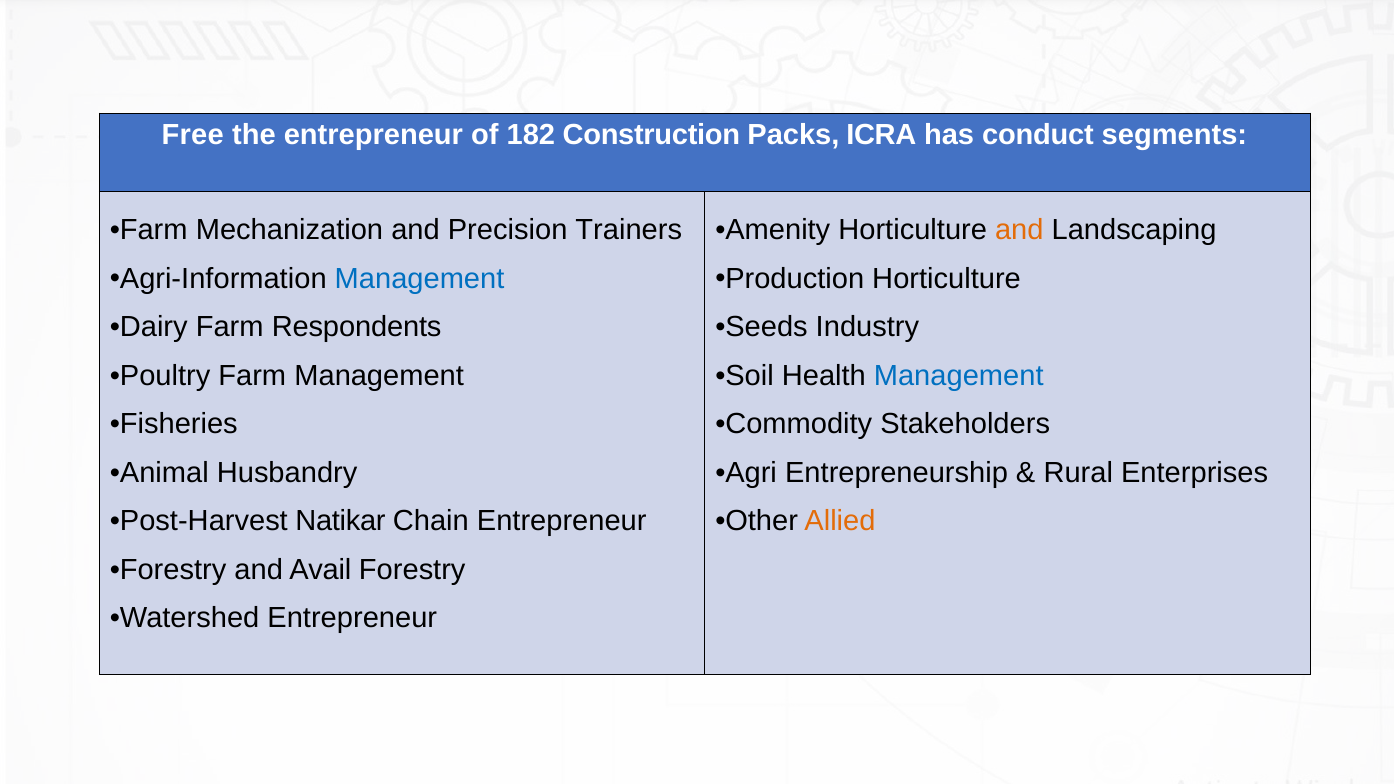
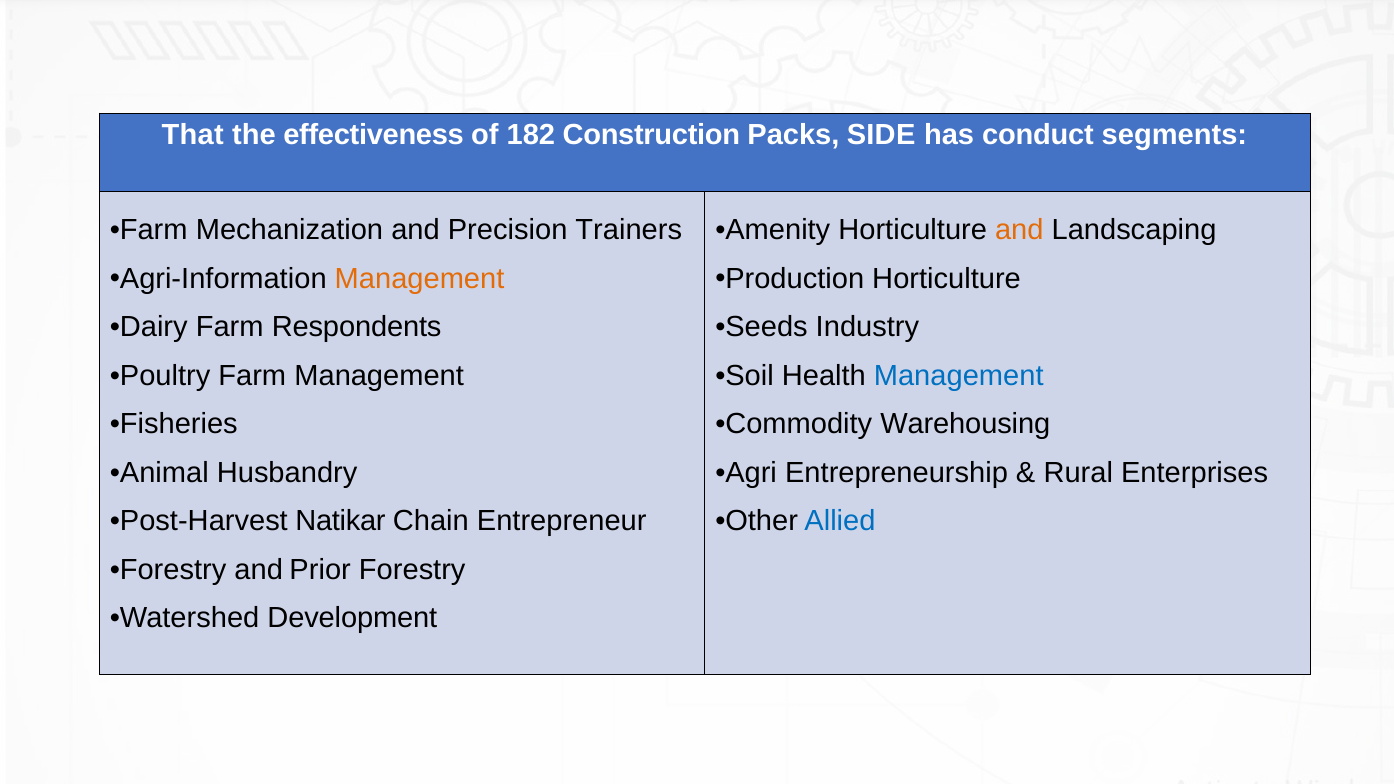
Free: Free -> That (193, 135)
the entrepreneur: entrepreneur -> effectiveness (374, 135)
ICRA: ICRA -> SIDE (881, 135)
Management colour: blue -> orange (420, 278)
Stakeholders: Stakeholders -> Warehousing (965, 424)
Allied colour: orange -> blue (840, 521)
Avail: Avail -> Prior (320, 570)
Watershed Entrepreneur: Entrepreneur -> Development (352, 618)
